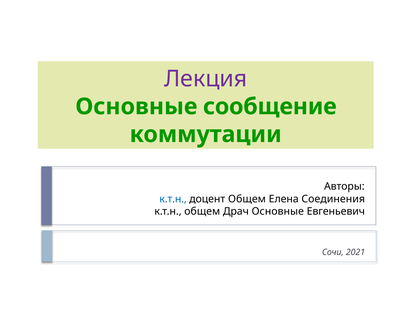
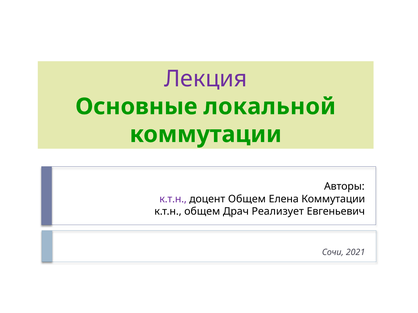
сообщение: сообщение -> локальной (270, 107)
к.т.н colour: blue -> purple (173, 199)
Елена Соединения: Соединения -> Коммутации (333, 199)
Драч Основные: Основные -> Реализует (278, 212)
